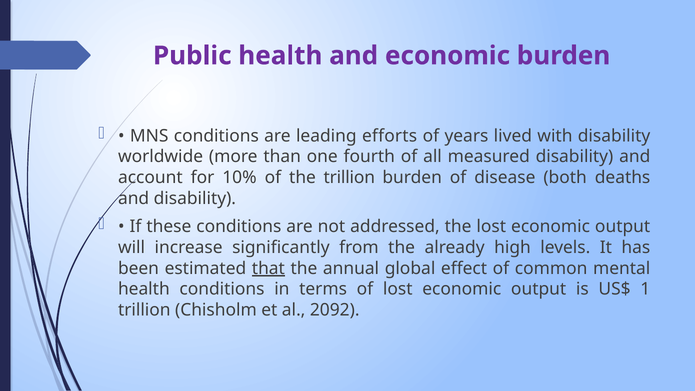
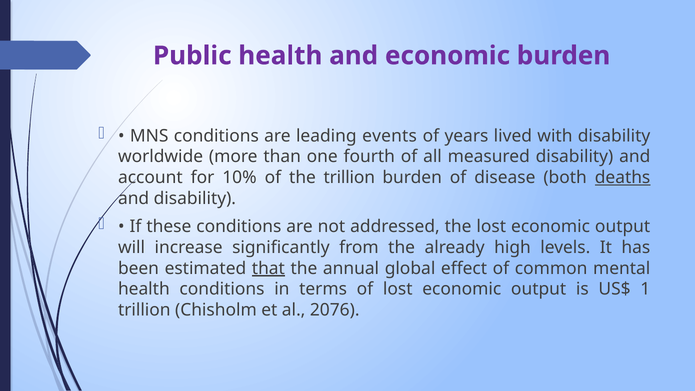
efforts: efforts -> events (390, 136)
deaths underline: none -> present (623, 178)
2092: 2092 -> 2076 (335, 310)
